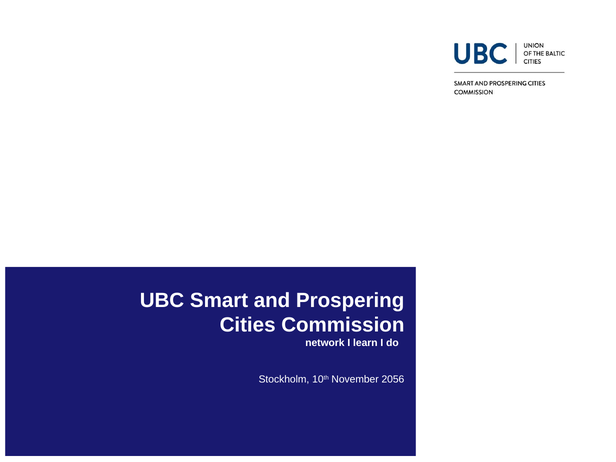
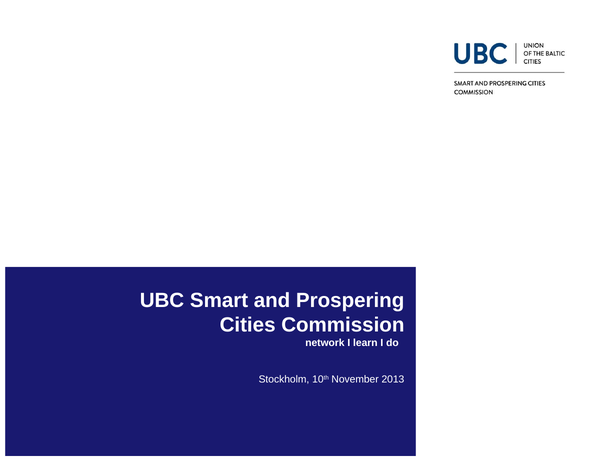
2056: 2056 -> 2013 (393, 379)
